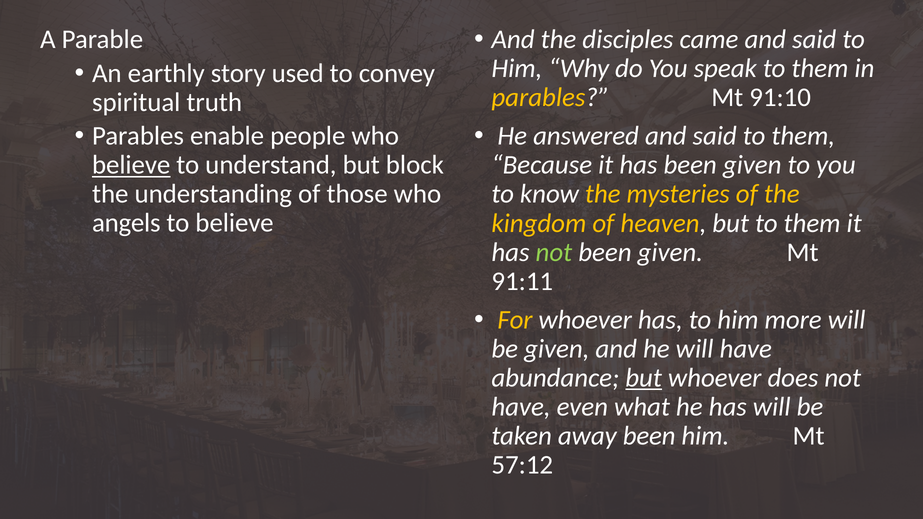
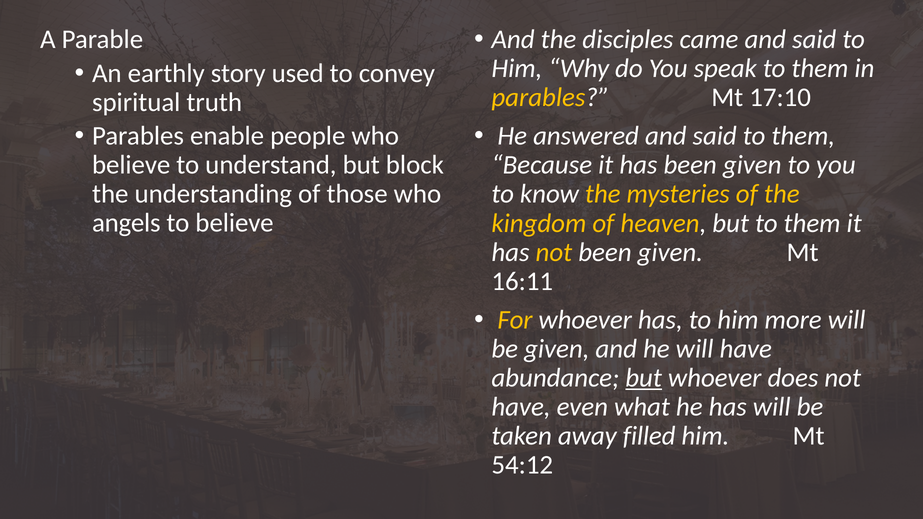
91:10: 91:10 -> 17:10 (780, 97)
believe underline: present -> none (131, 165)
not colour: light green -> yellow (554, 252)
91:11: 91:11 -> 16:11 (522, 281)
away been: been -> filled (649, 436)
57:12: 57:12 -> 54:12 (522, 465)
